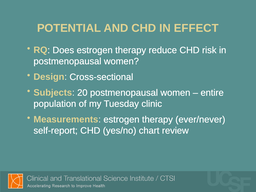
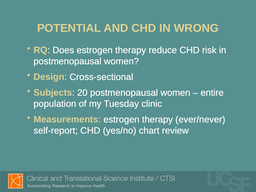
EFFECT: EFFECT -> WRONG (196, 28)
